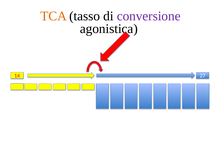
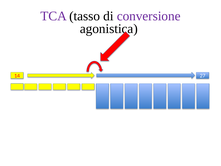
TCA colour: orange -> purple (54, 16)
